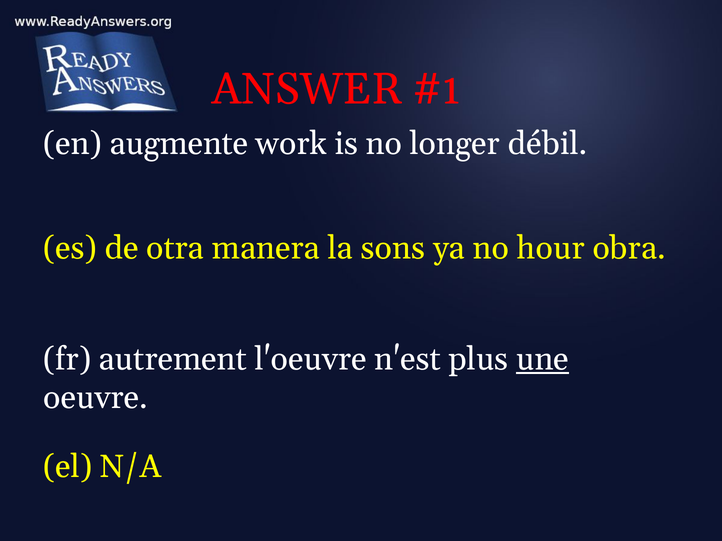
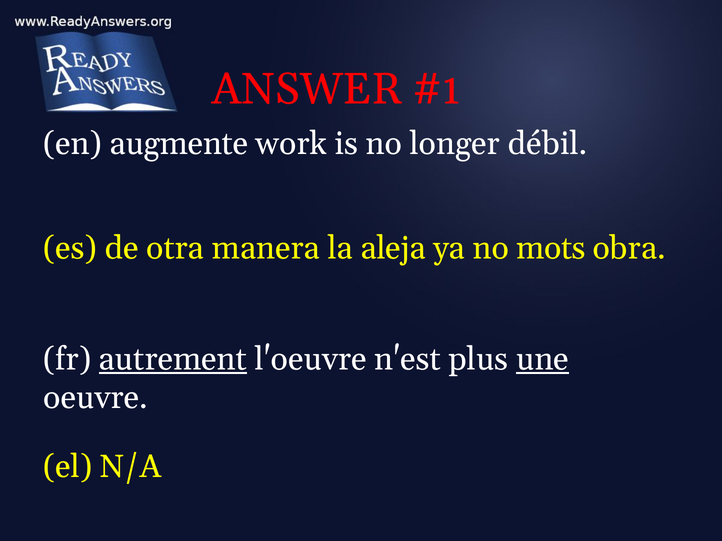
sons: sons -> aleja (393, 248)
hour: hour -> mots (551, 248)
autrement underline: none -> present (173, 360)
